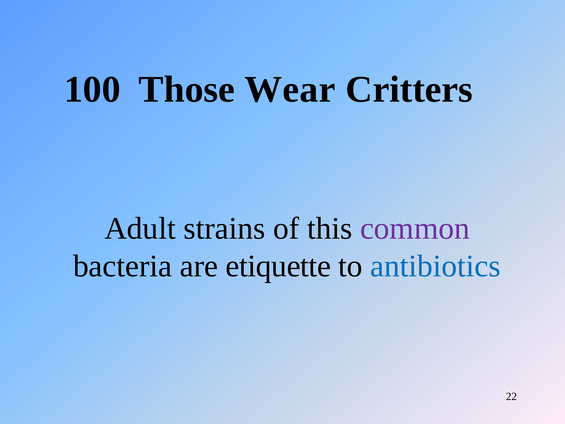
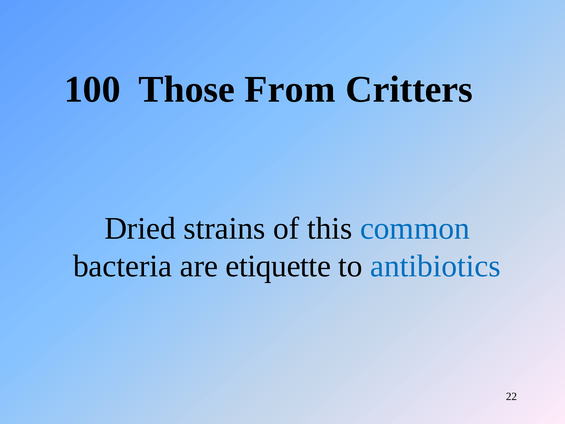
Wear: Wear -> From (290, 89)
Adult: Adult -> Dried (140, 228)
common colour: purple -> blue (415, 228)
